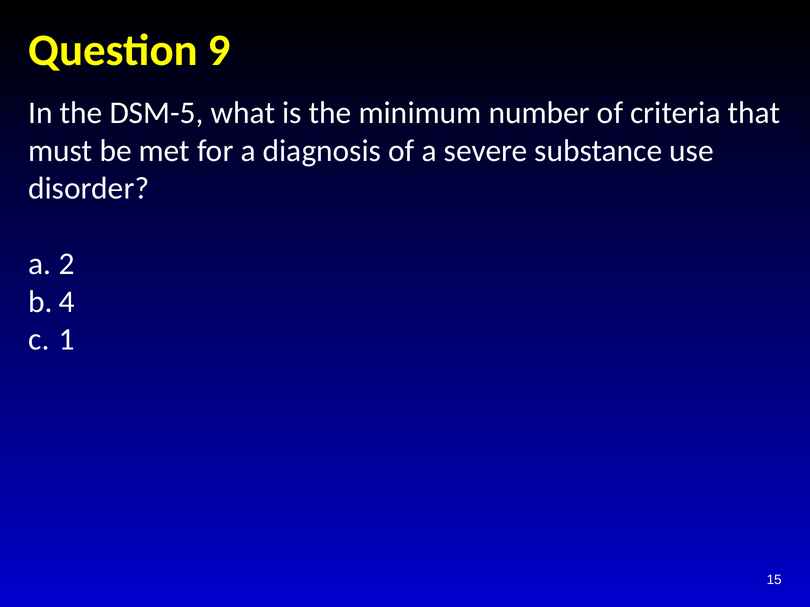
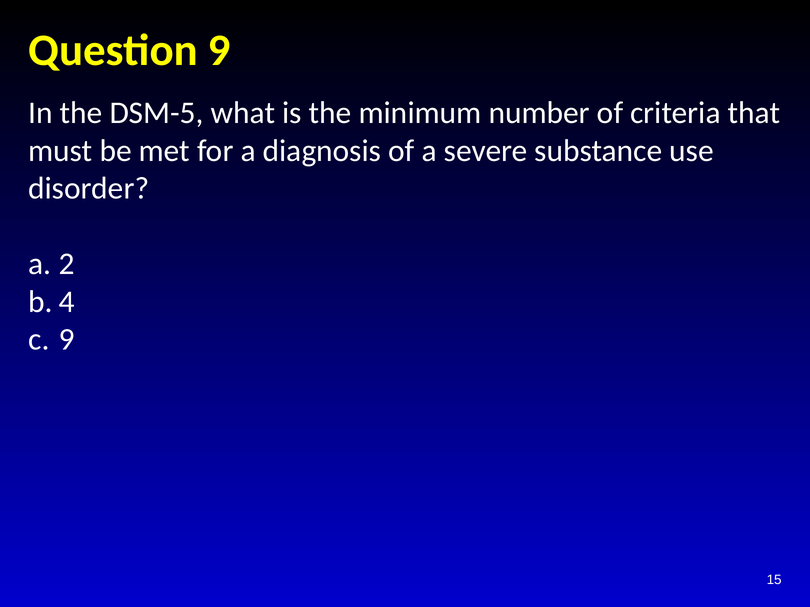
1: 1 -> 9 (67, 340)
